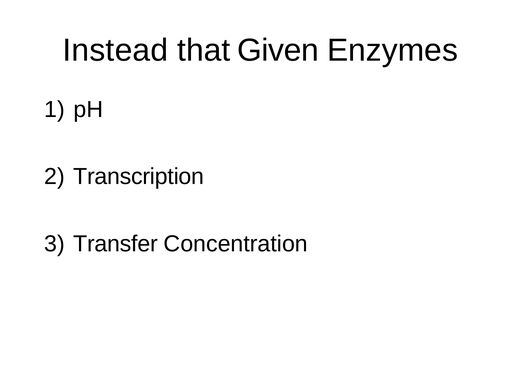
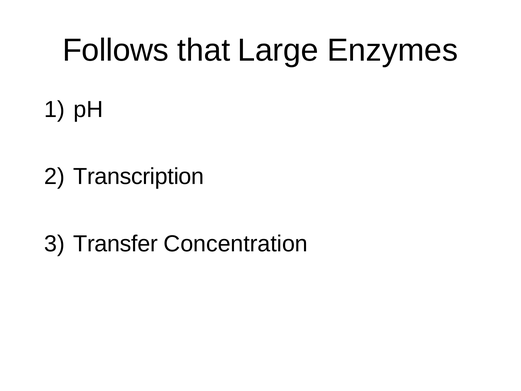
Instead: Instead -> Follows (116, 50)
Given: Given -> Large (278, 50)
